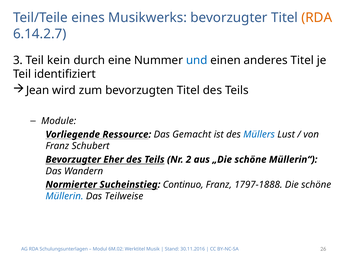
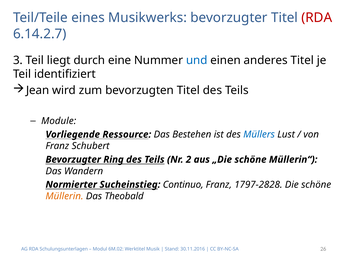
RDA colour: orange -> red (317, 18)
kein: kein -> liegt (59, 60)
Gemacht: Gemacht -> Bestehen (192, 135)
Eher: Eher -> Ring (114, 160)
1797-1888: 1797-1888 -> 1797-2828 (258, 185)
Müllerin colour: blue -> orange (64, 196)
Teilweise: Teilweise -> Theobald (124, 196)
